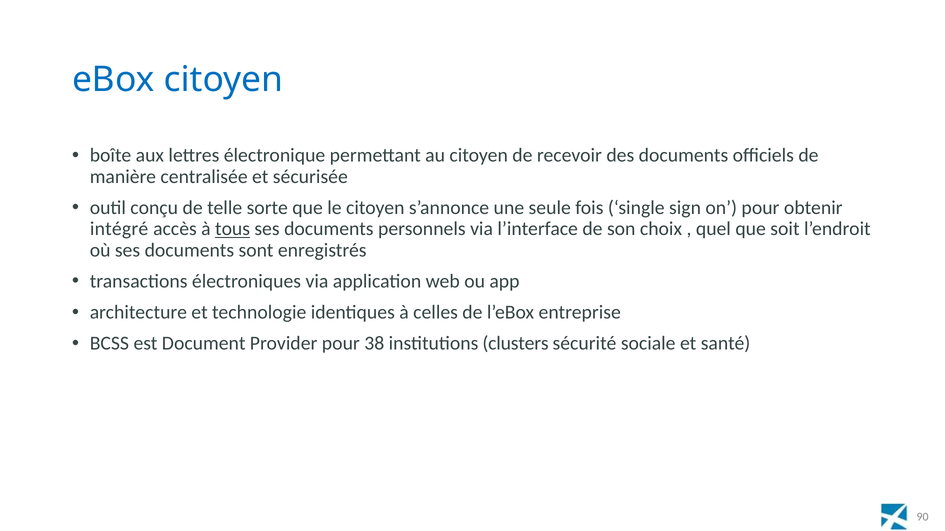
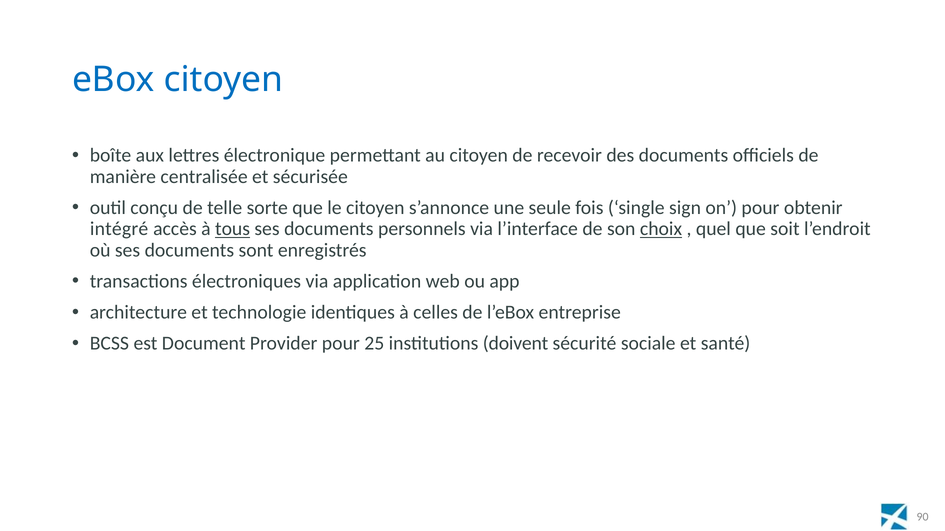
choix underline: none -> present (661, 229)
38: 38 -> 25 (374, 344)
clusters: clusters -> doivent (516, 344)
